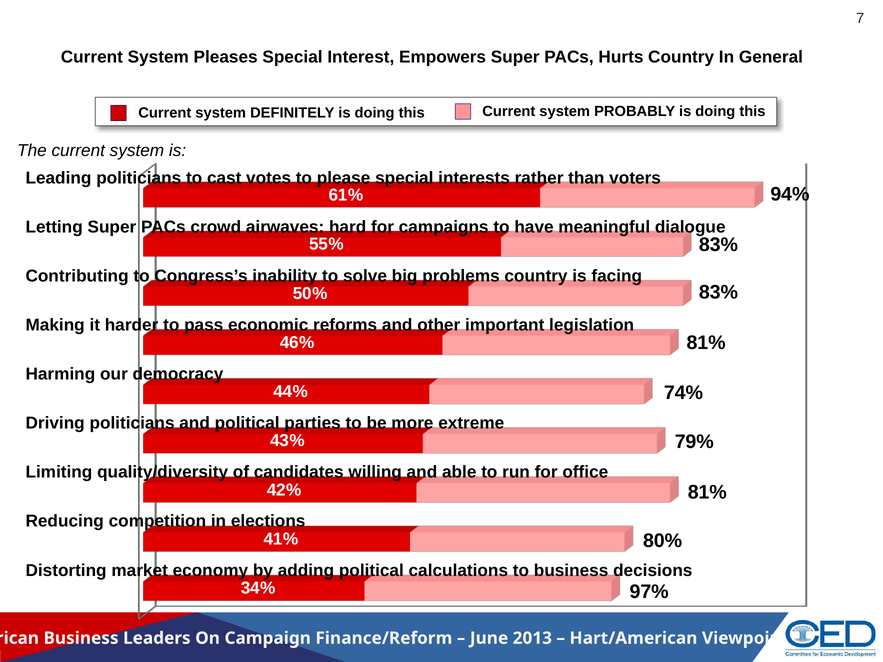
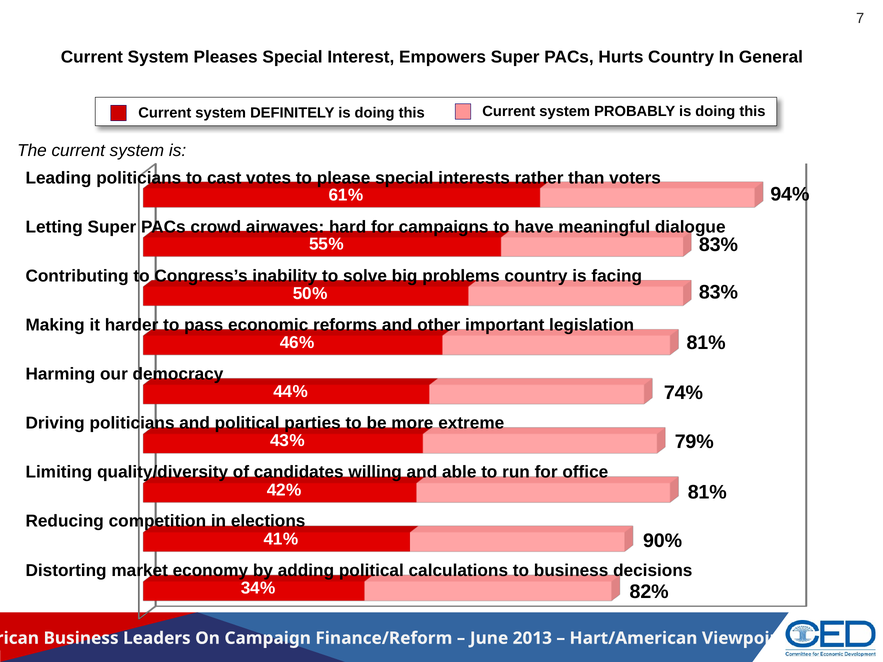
80%: 80% -> 90% (663, 541)
97%: 97% -> 82% (649, 592)
